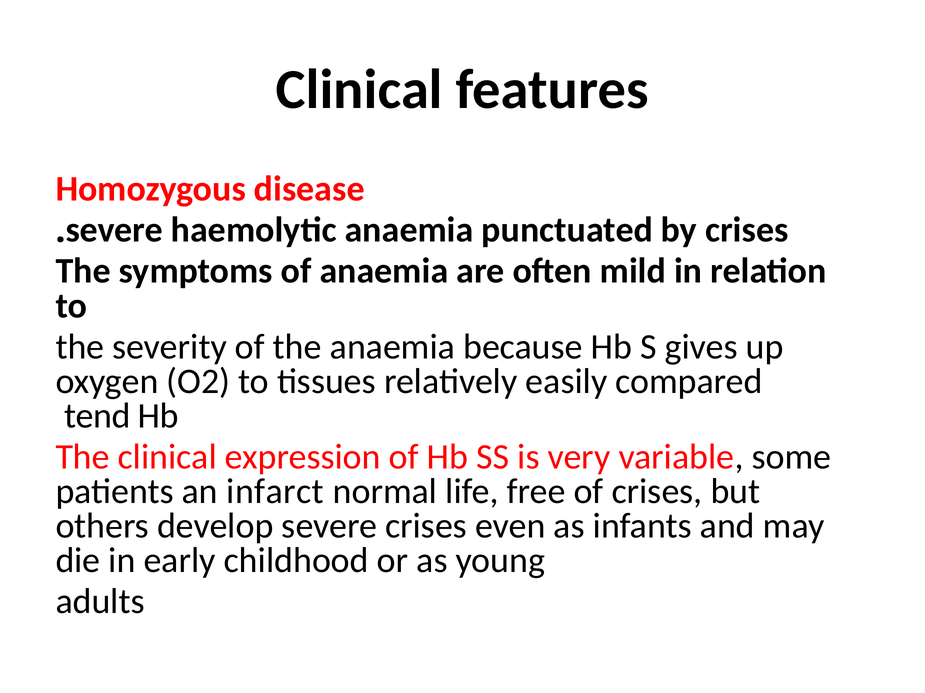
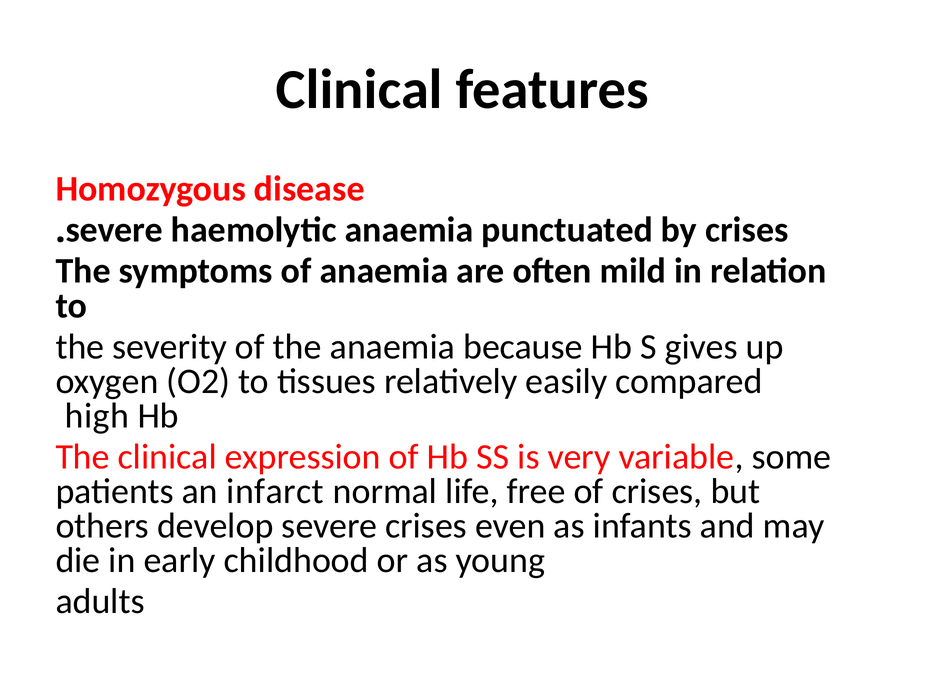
tend: tend -> high (97, 416)
